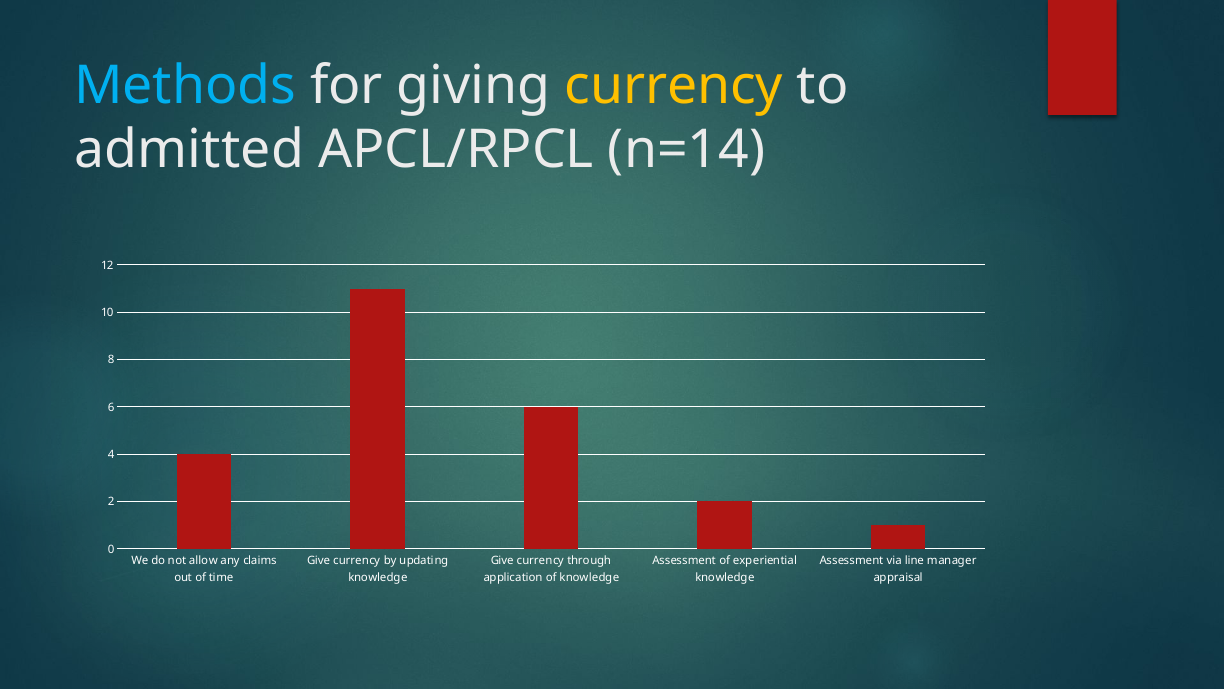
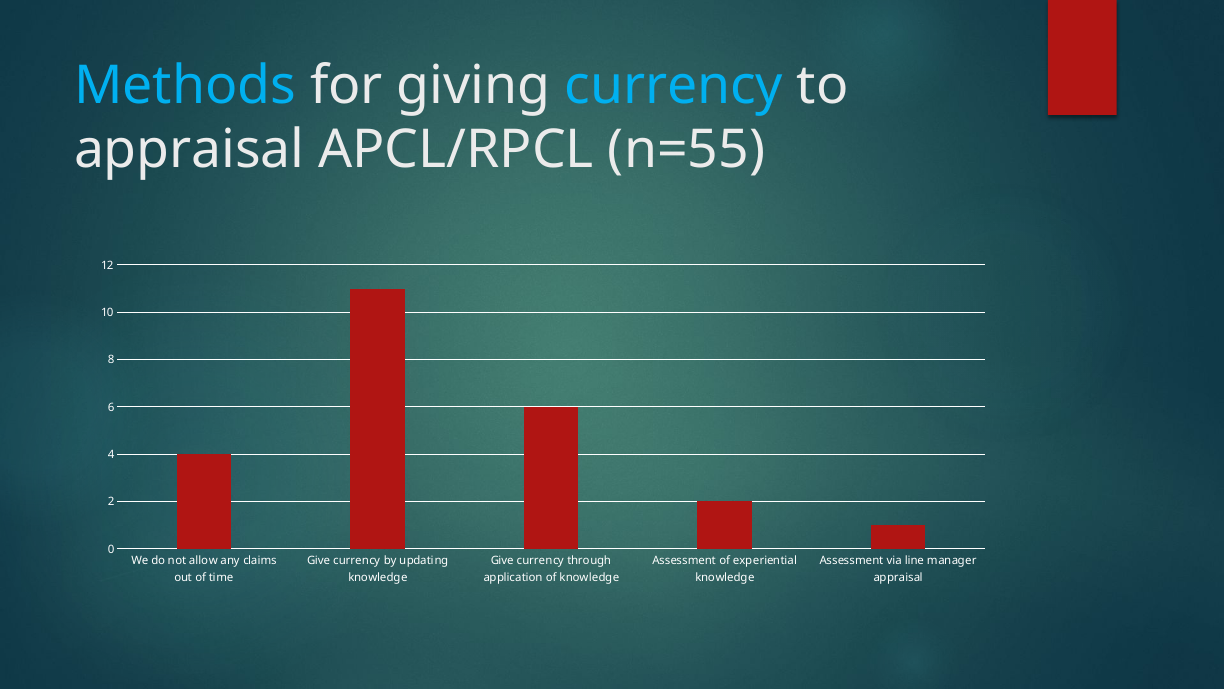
currency colour: yellow -> light blue (674, 86)
admitted: admitted -> appraisal (189, 150)
n=14: n=14 -> n=55 (687, 150)
